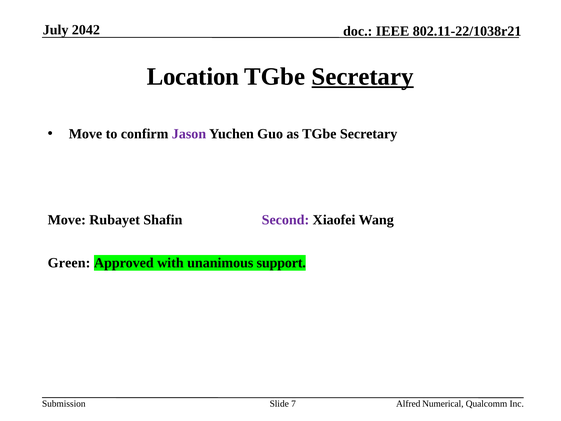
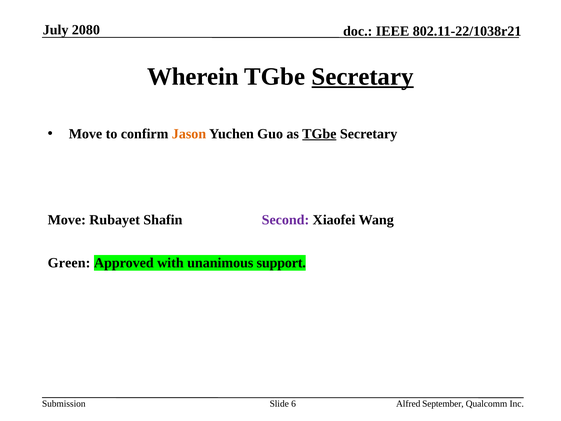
2042: 2042 -> 2080 (86, 30)
Location: Location -> Wherein (193, 76)
Jason colour: purple -> orange (189, 134)
TGbe underline: none -> present (319, 134)
7: 7 -> 6 (294, 404)
Numerical: Numerical -> September (443, 404)
